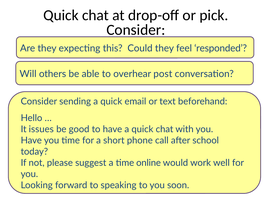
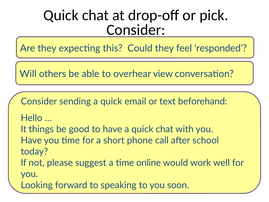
post: post -> view (163, 74)
issues: issues -> things (41, 129)
